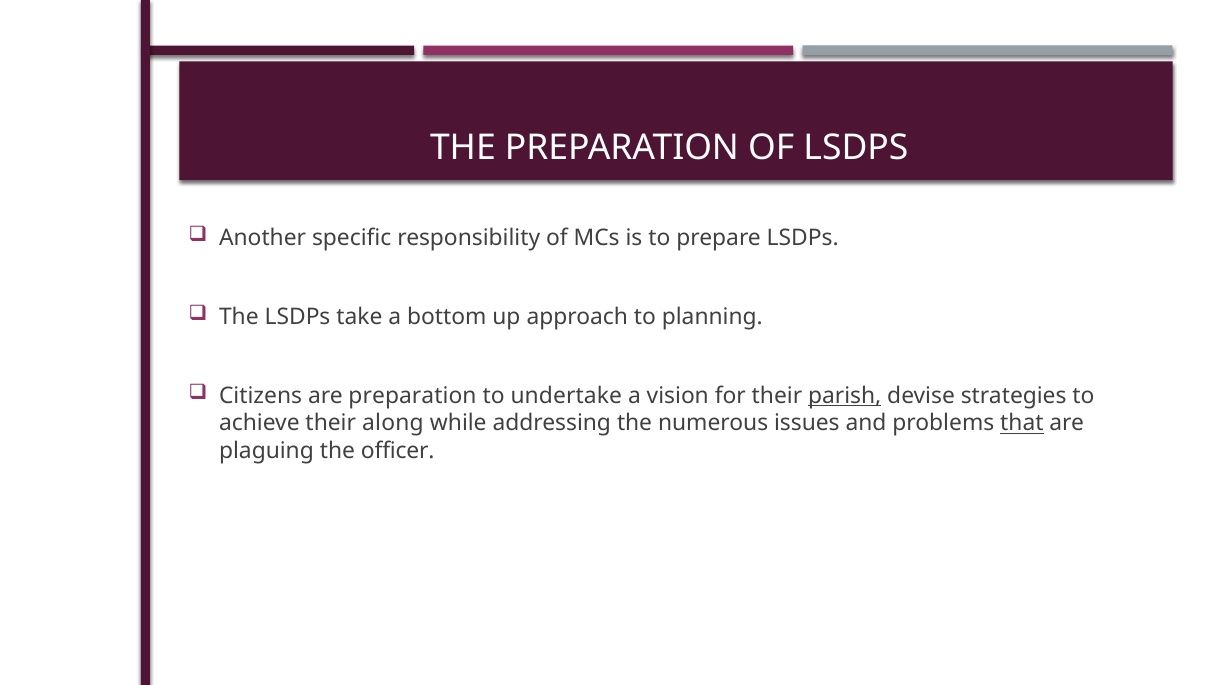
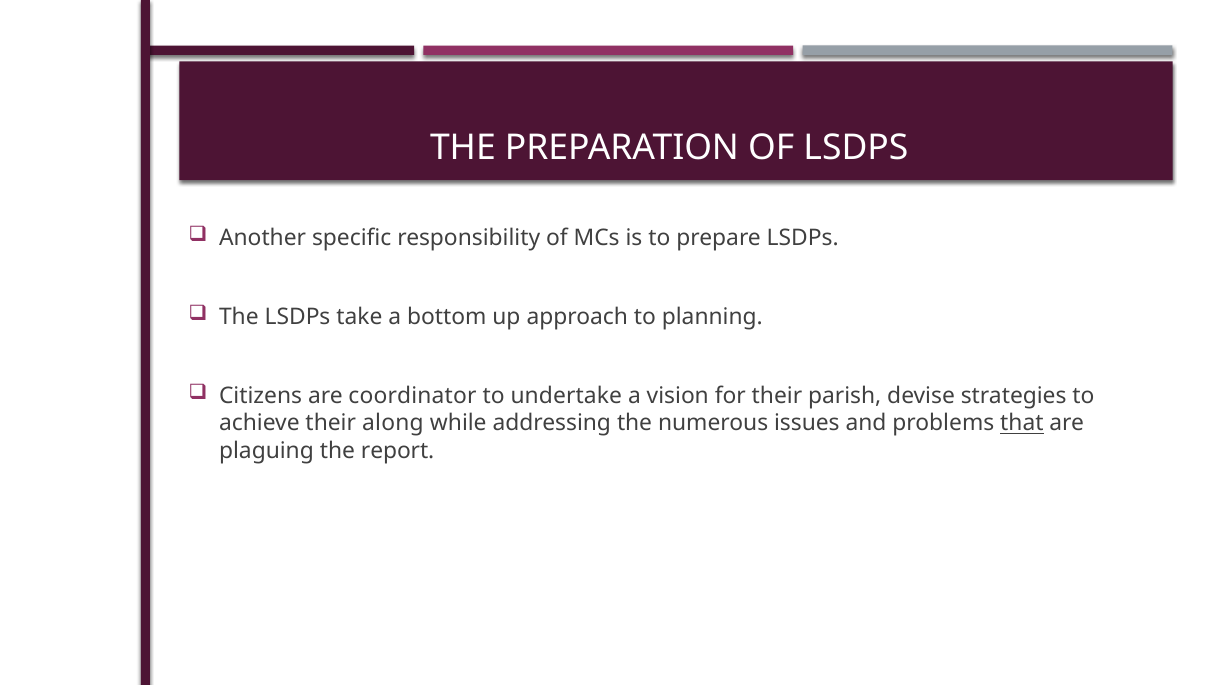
are preparation: preparation -> coordinator (412, 396)
parish underline: present -> none (845, 396)
officer: officer -> report (398, 450)
